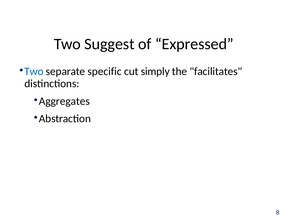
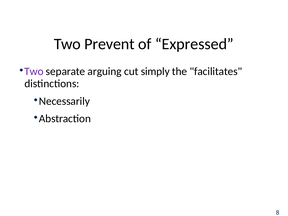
Suggest: Suggest -> Prevent (109, 44)
Two colour: blue -> purple (34, 71)
specific: specific -> arguing (105, 71)
Aggregates: Aggregates -> Necessarily (64, 101)
